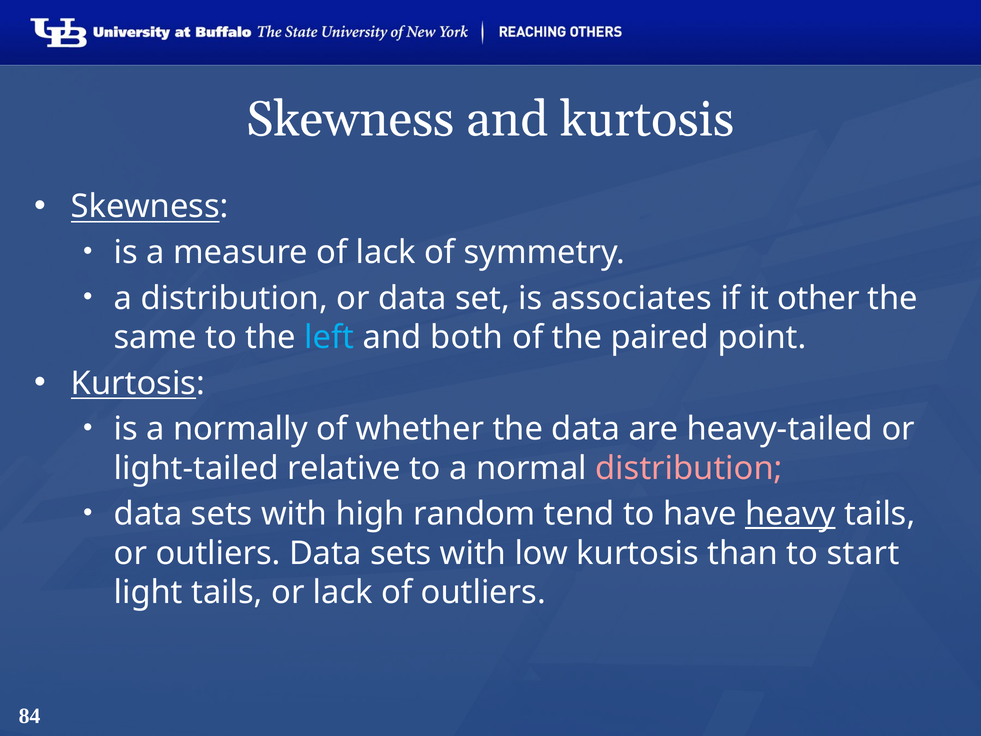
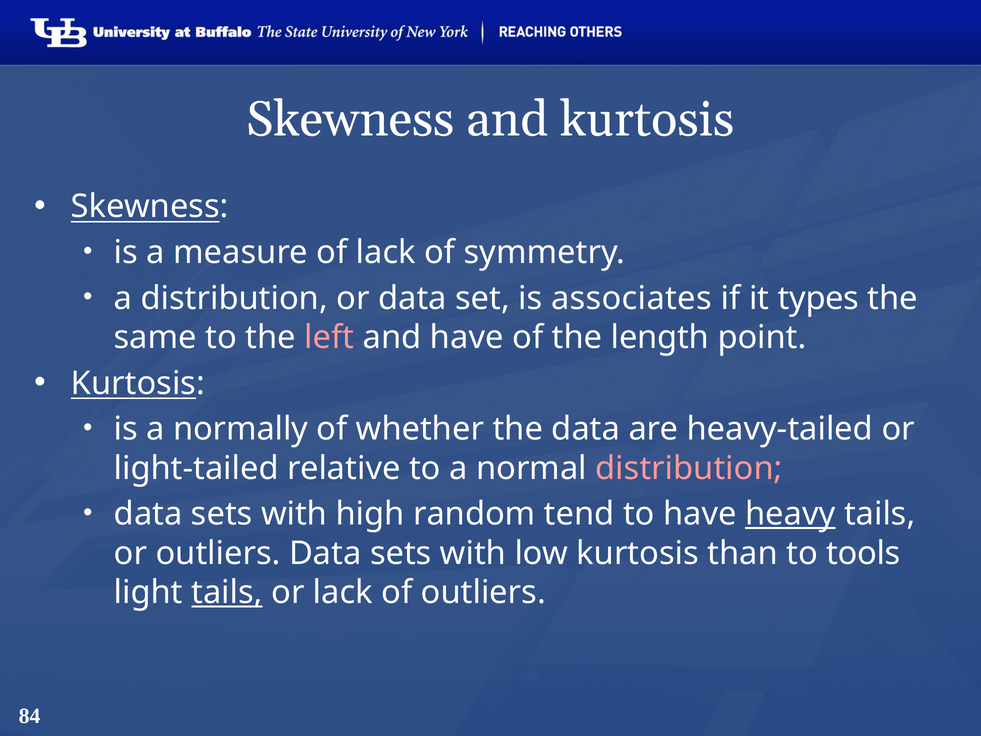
other: other -> types (818, 298)
left colour: light blue -> pink (329, 337)
and both: both -> have (467, 337)
paired: paired -> length (660, 337)
start: start -> tools (863, 553)
tails underline: none -> present (227, 592)
